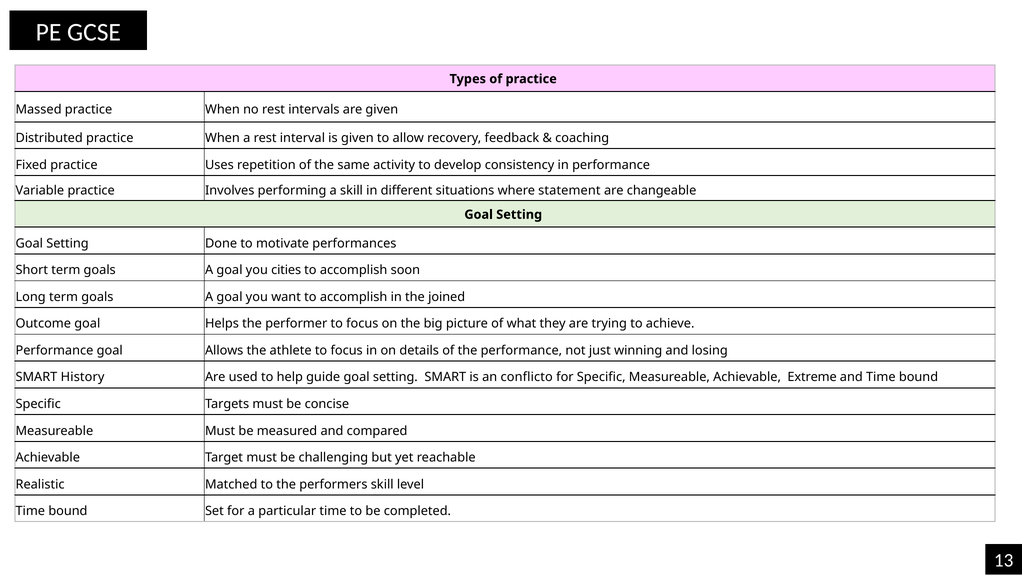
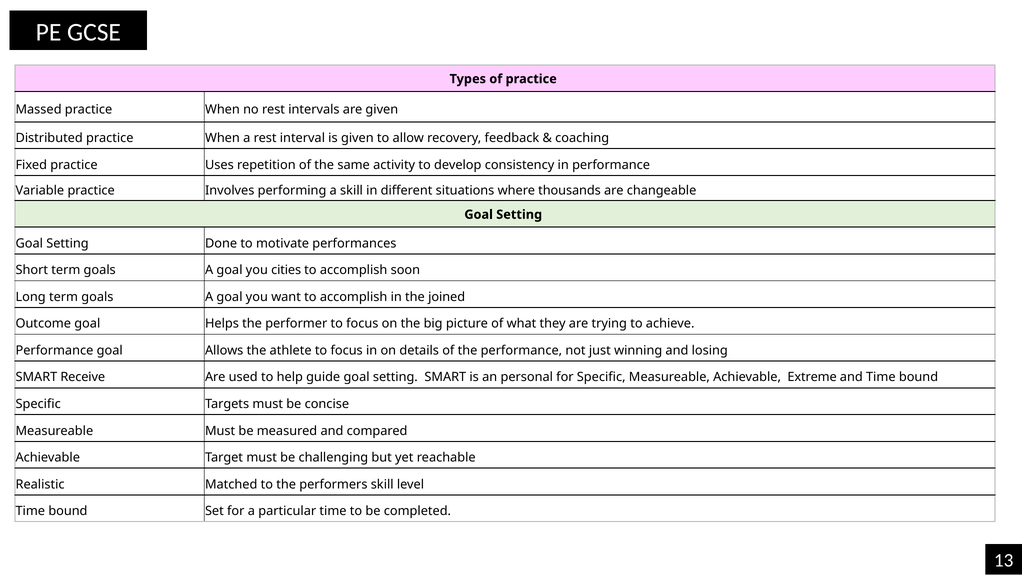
statement: statement -> thousands (570, 191)
History: History -> Receive (83, 377)
conflicto: conflicto -> personal (527, 377)
